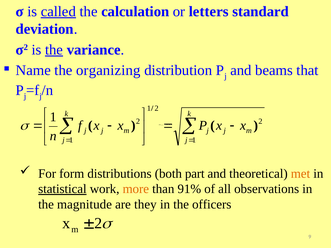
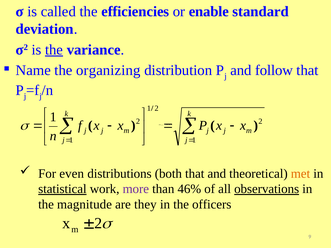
called underline: present -> none (58, 11)
calculation: calculation -> efficiencies (135, 11)
letters: letters -> enable (209, 11)
beams: beams -> follow (274, 70)
form: form -> even (72, 174)
both part: part -> that (195, 174)
more colour: orange -> purple (136, 189)
91%: 91% -> 46% (189, 189)
observations underline: none -> present (267, 189)
